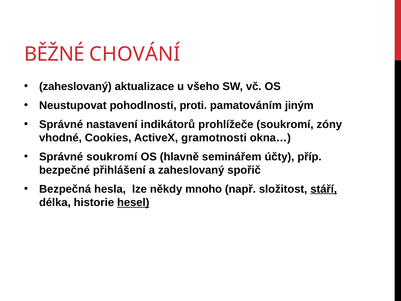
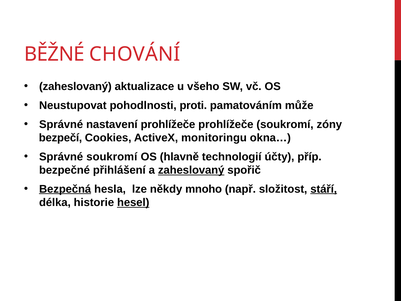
jiným: jiným -> může (299, 105)
nastavení indikátorů: indikátorů -> prohlížeče (168, 124)
vhodné: vhodné -> bezpečí (60, 138)
gramotnosti: gramotnosti -> monitoringu (214, 138)
seminářem: seminářem -> technologií (232, 157)
zaheslovaný underline: none -> present (191, 170)
Bezpečná underline: none -> present (65, 189)
